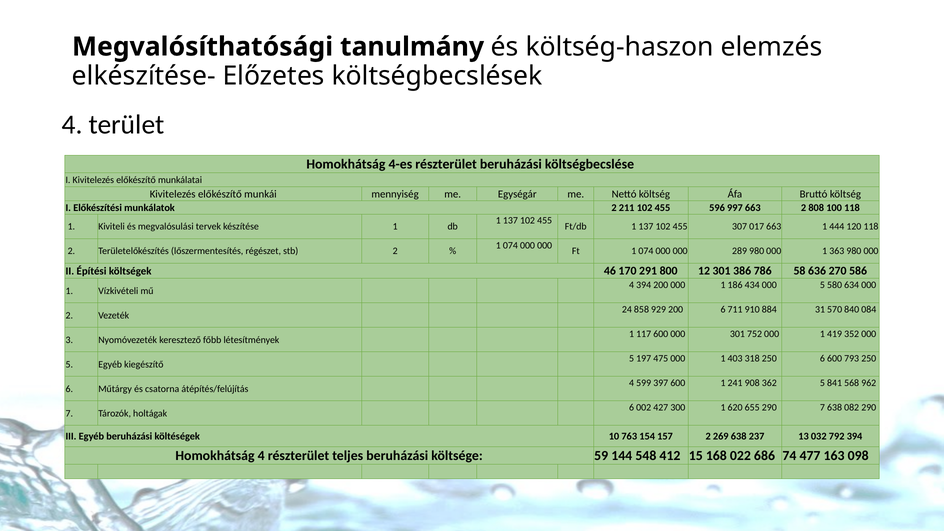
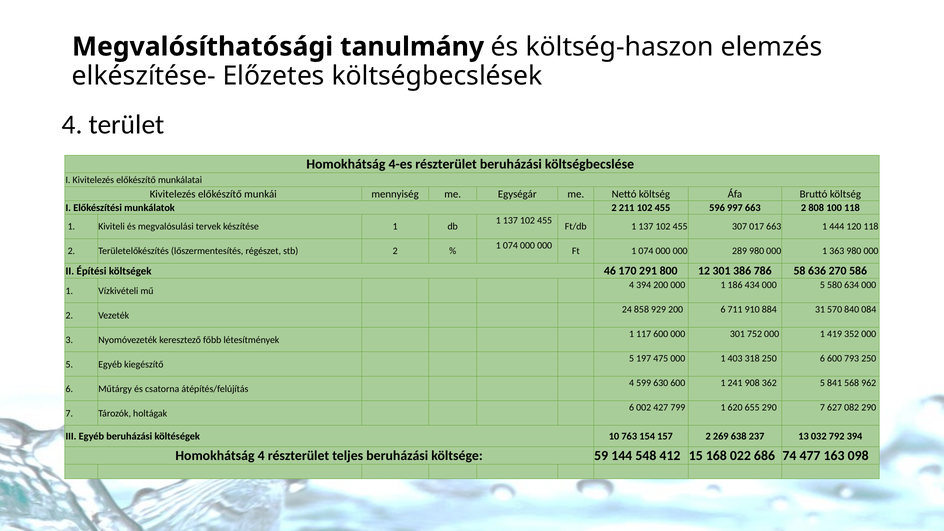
397: 397 -> 630 (661, 383)
300: 300 -> 799 (678, 408)
7 638: 638 -> 627 (835, 408)
